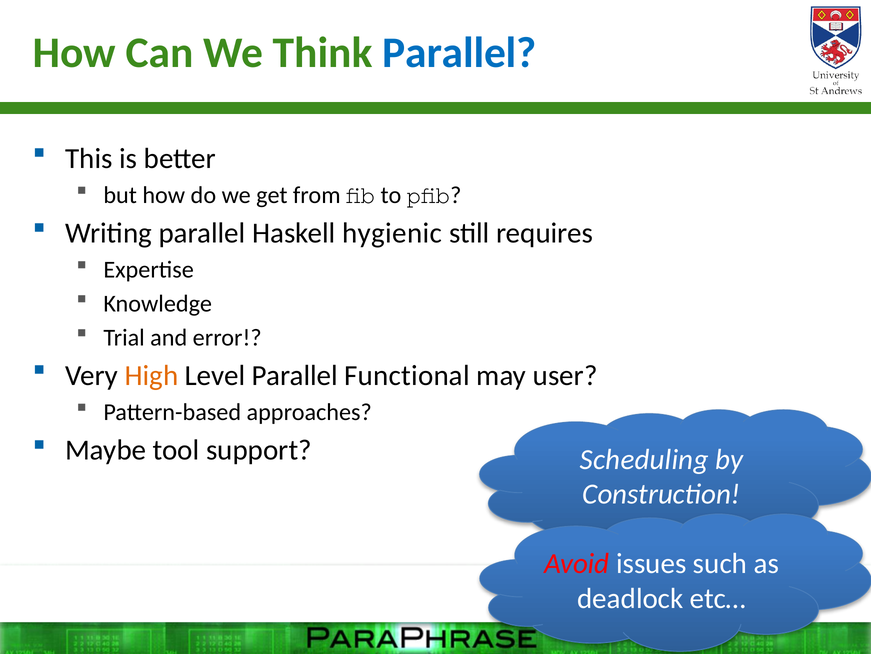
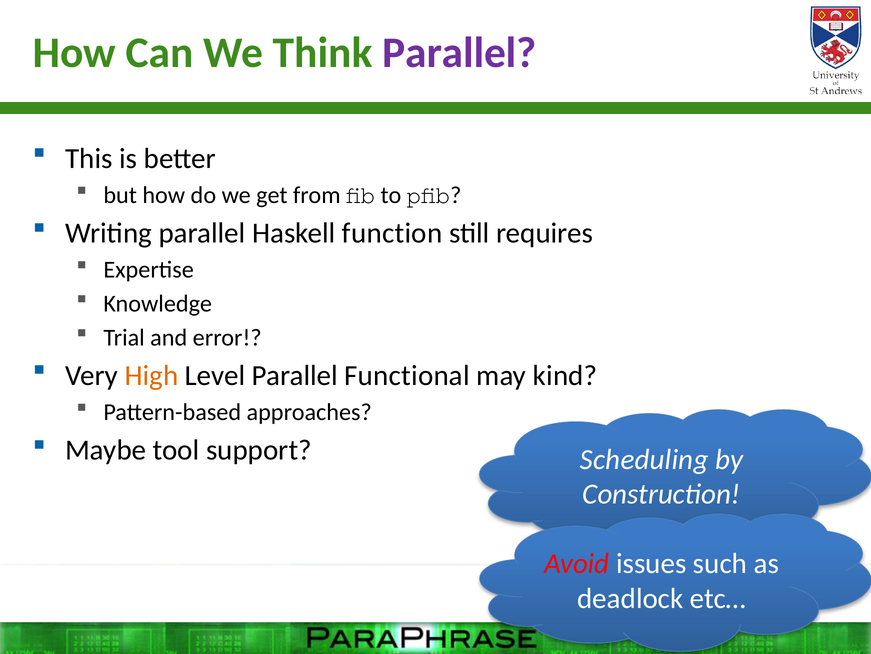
Parallel colour: blue -> purple (459, 53)
hygienic: hygienic -> function (392, 233)
user: user -> kind (565, 375)
